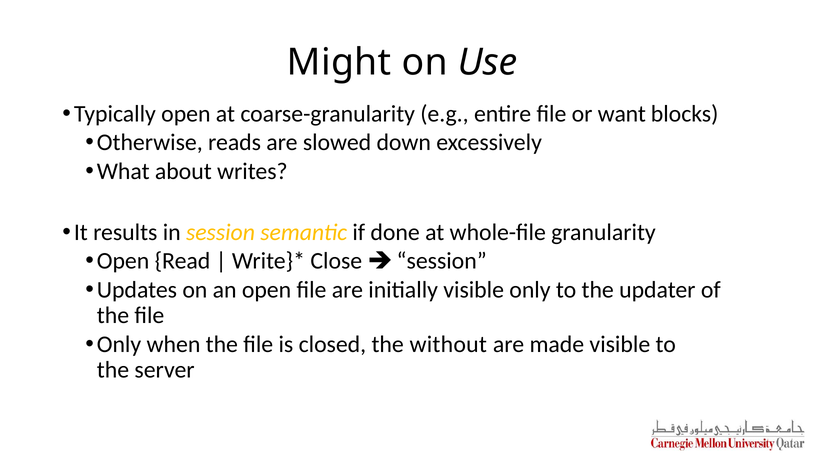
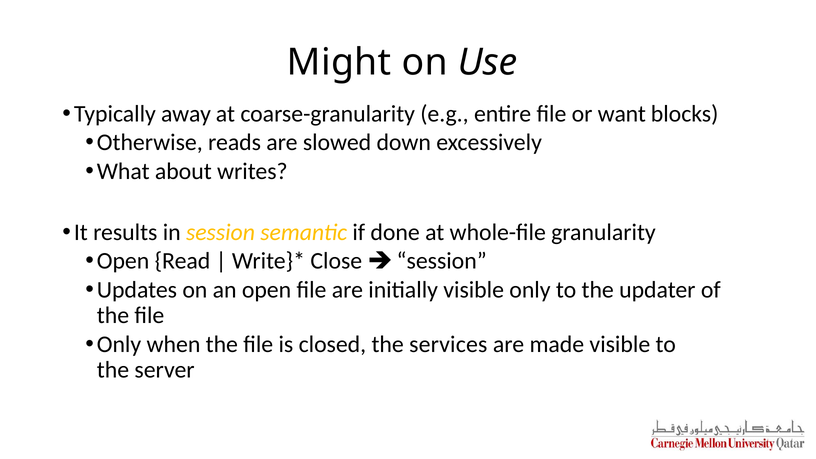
Typically open: open -> away (186, 114)
without: without -> services (448, 344)
